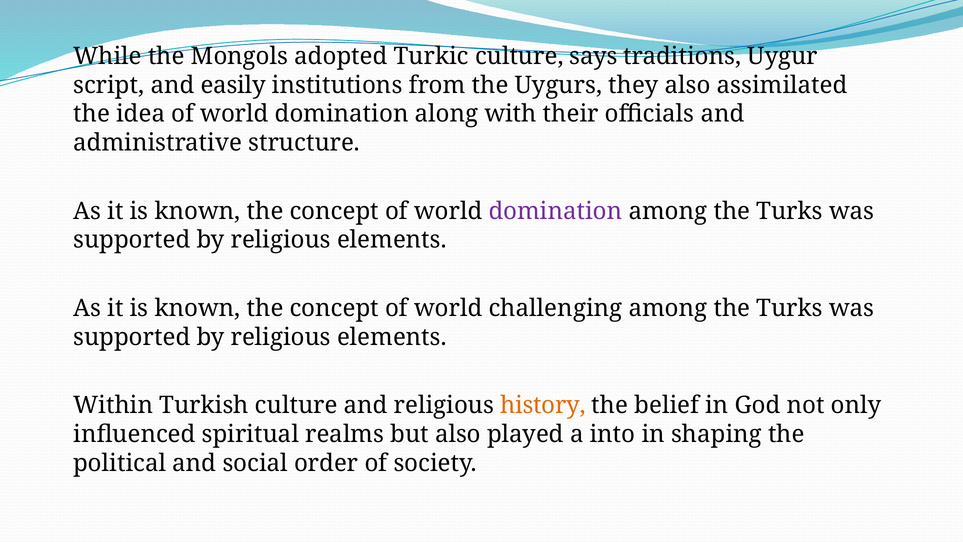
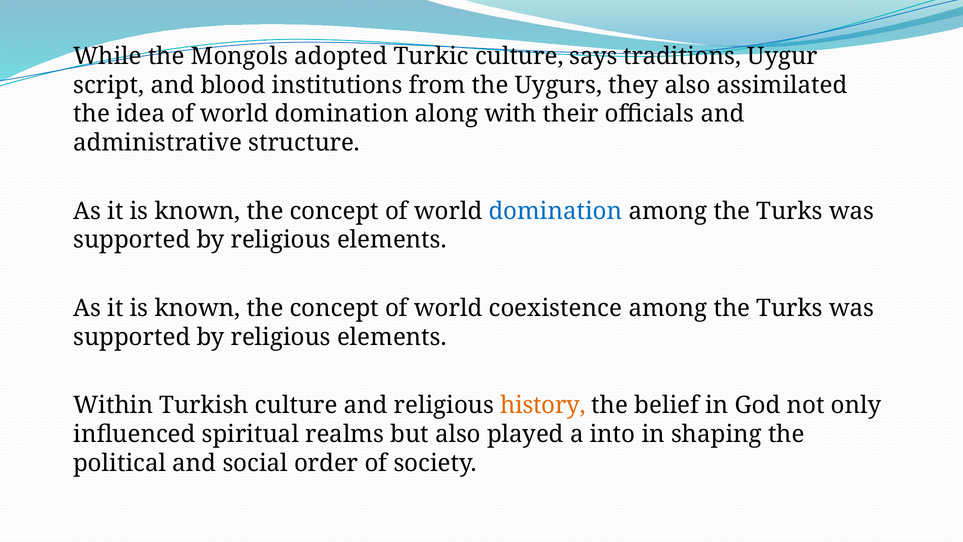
easily: easily -> blood (233, 85)
domination colour: purple -> blue (555, 211)
challenging: challenging -> coexistence (555, 308)
